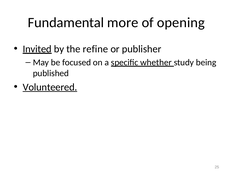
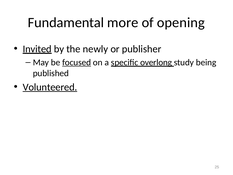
refine: refine -> newly (95, 49)
focused underline: none -> present (77, 62)
whether: whether -> overlong (156, 62)
